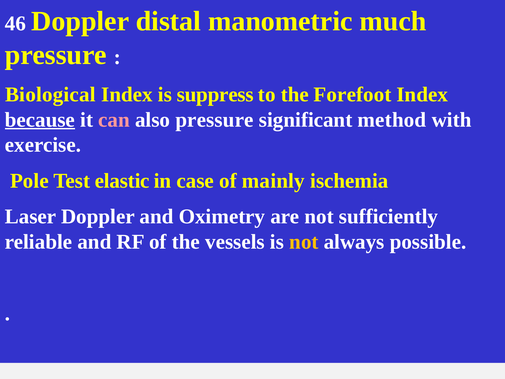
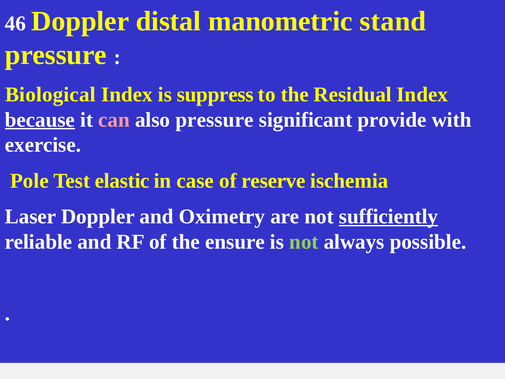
much: much -> stand (393, 21)
Forefoot: Forefoot -> Residual (353, 94)
method: method -> provide (392, 120)
mainly: mainly -> reserve (274, 181)
sufficiently underline: none -> present (389, 216)
vessels: vessels -> ensure (235, 242)
not colour: yellow -> light green (304, 242)
